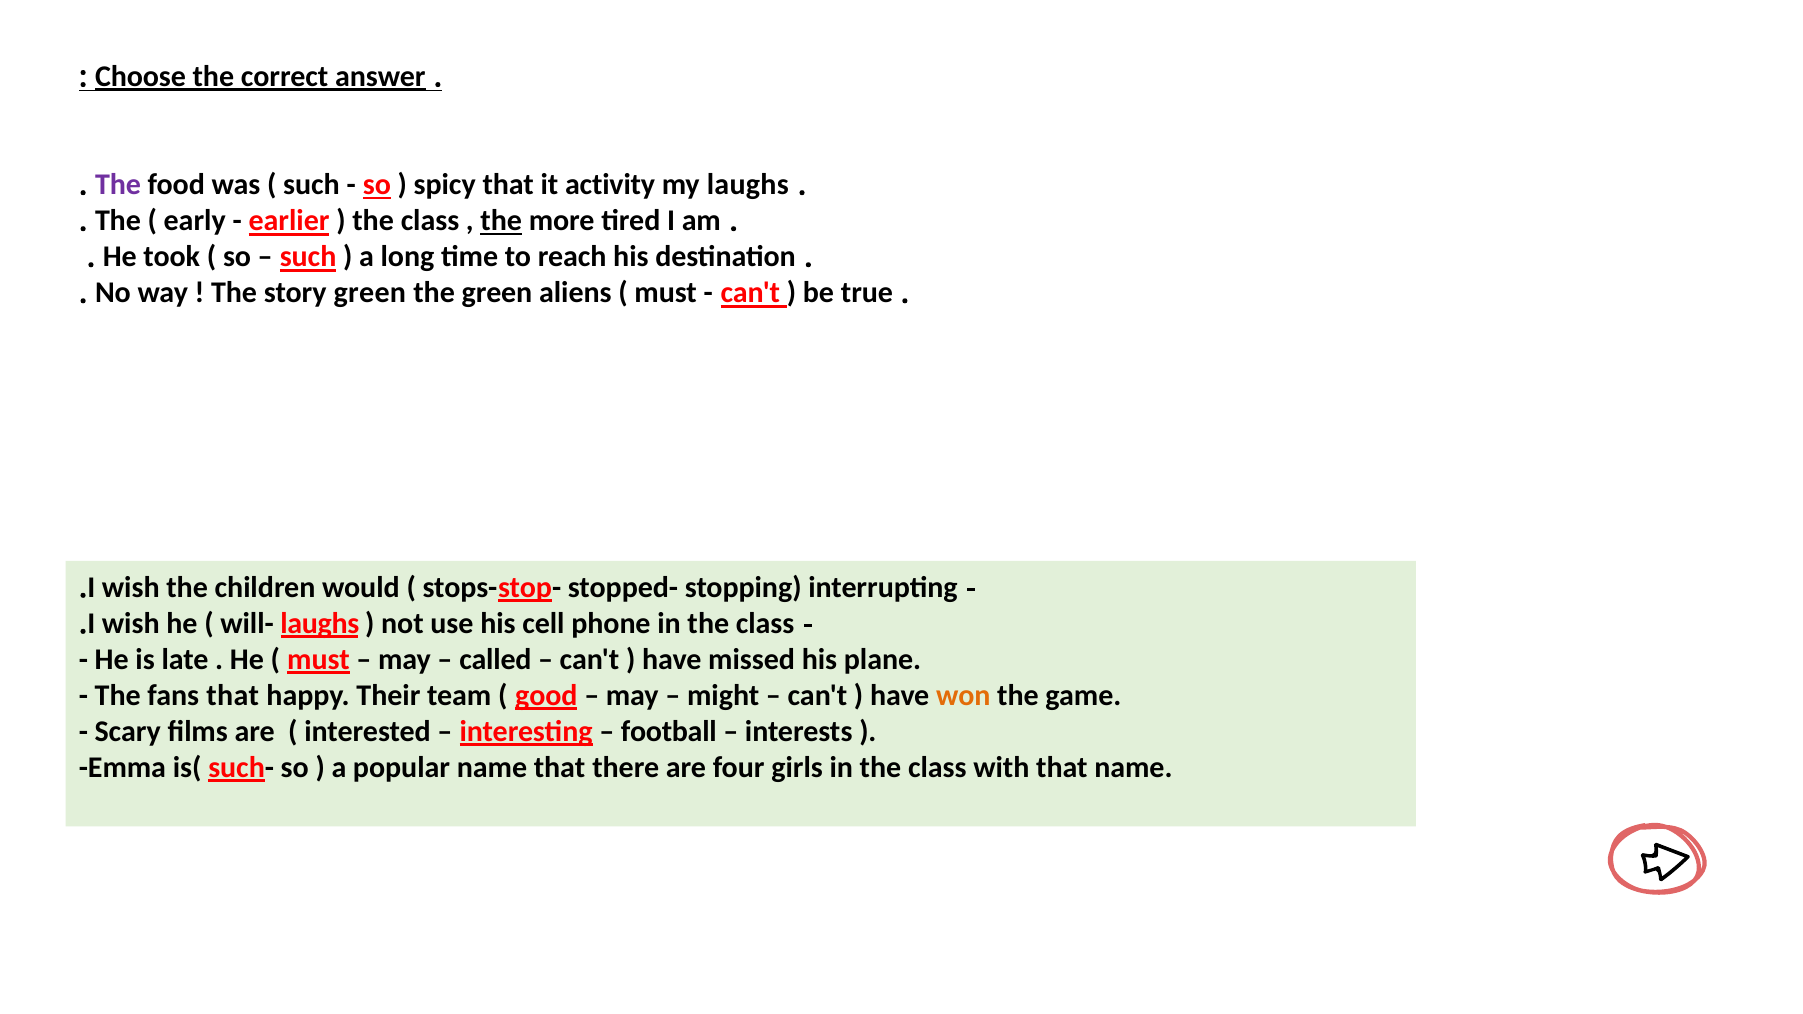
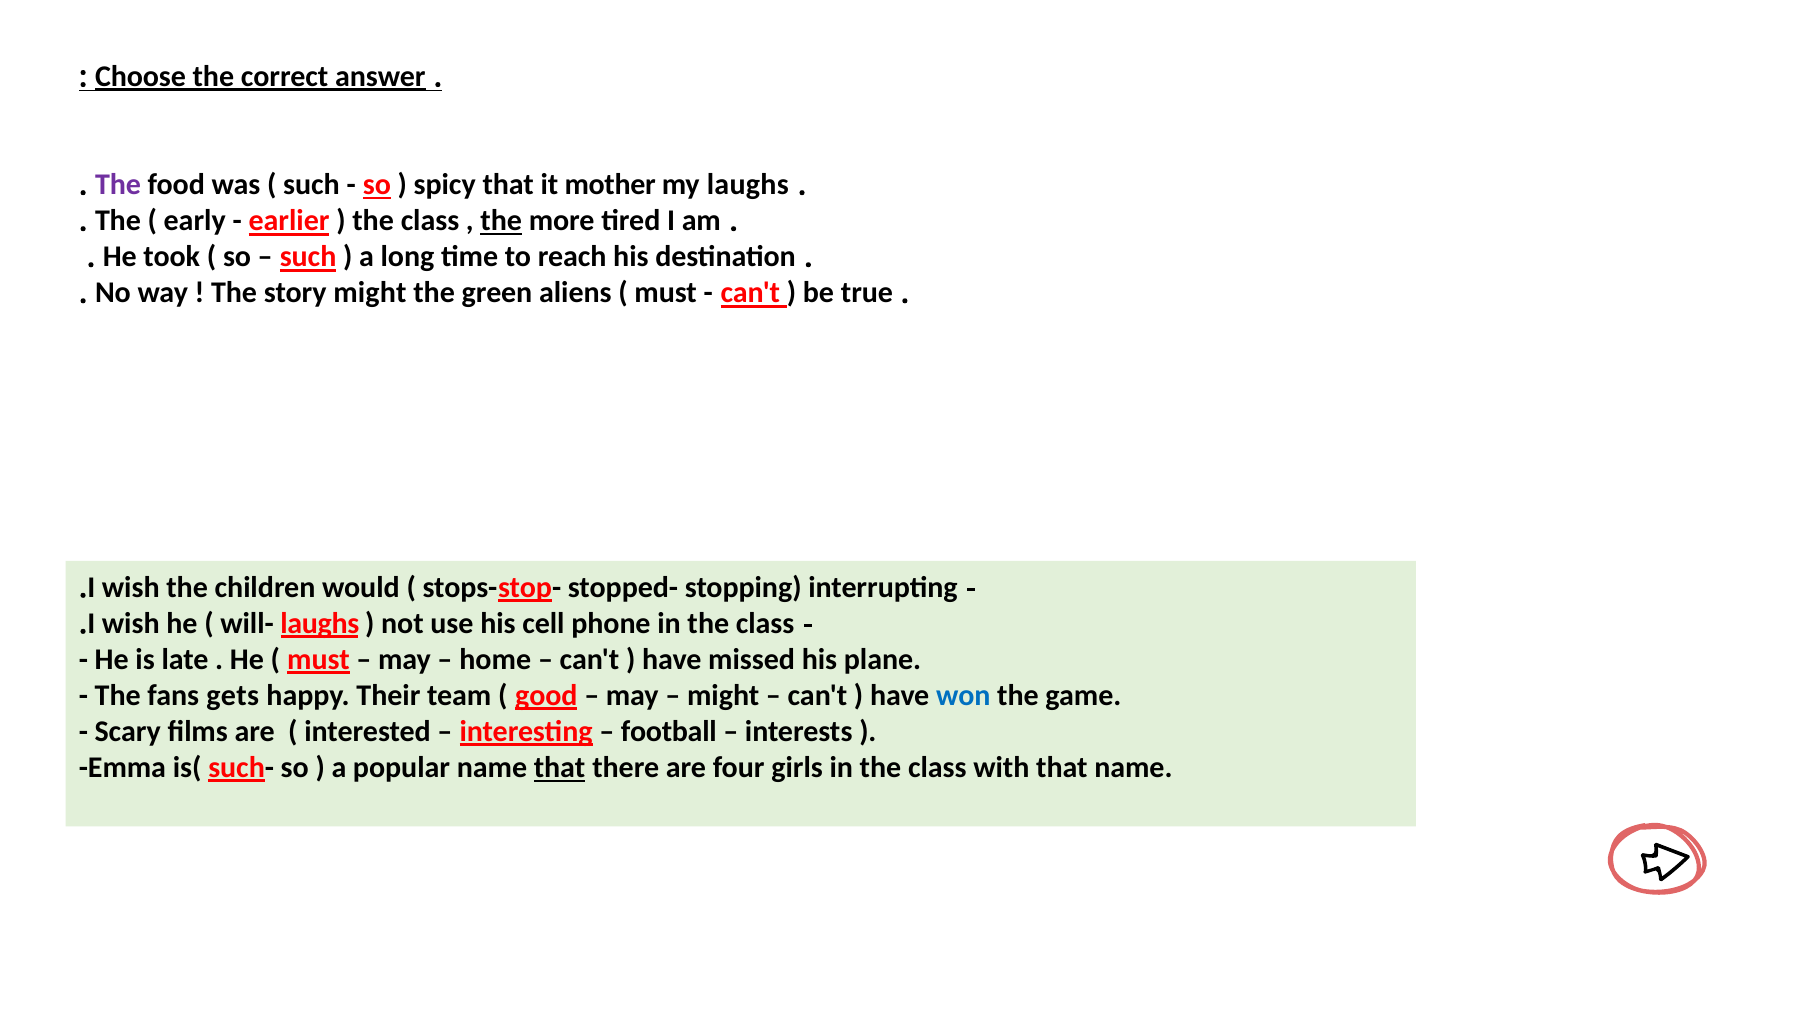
activity: activity -> mother (610, 185)
story green: green -> might (370, 293)
called: called -> home (495, 660)
fans that: that -> gets (233, 696)
won colour: orange -> blue (963, 696)
that underline: none -> present (560, 768)
